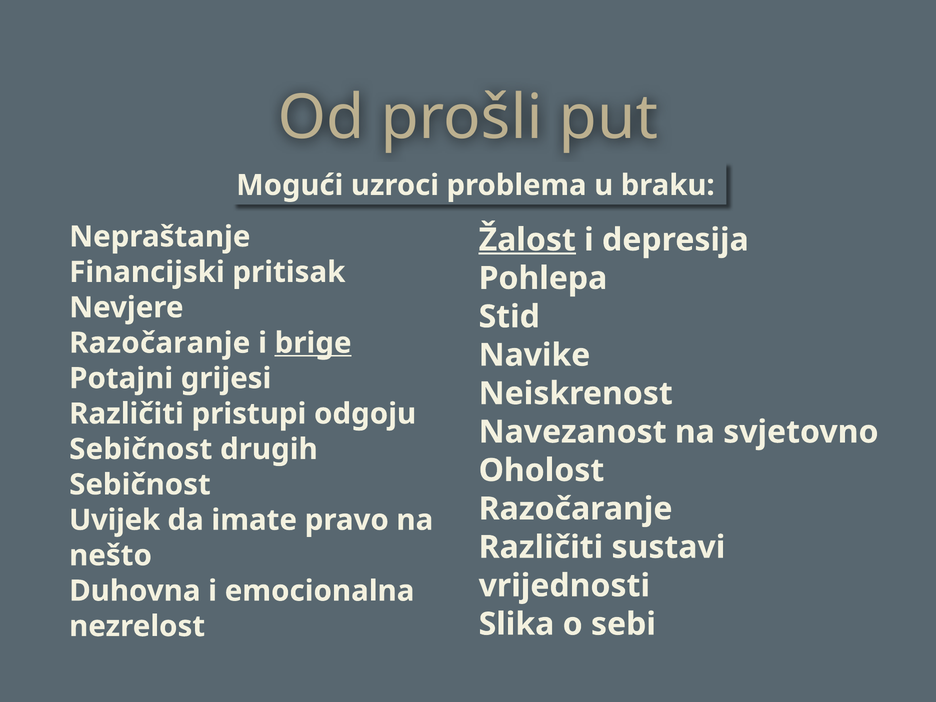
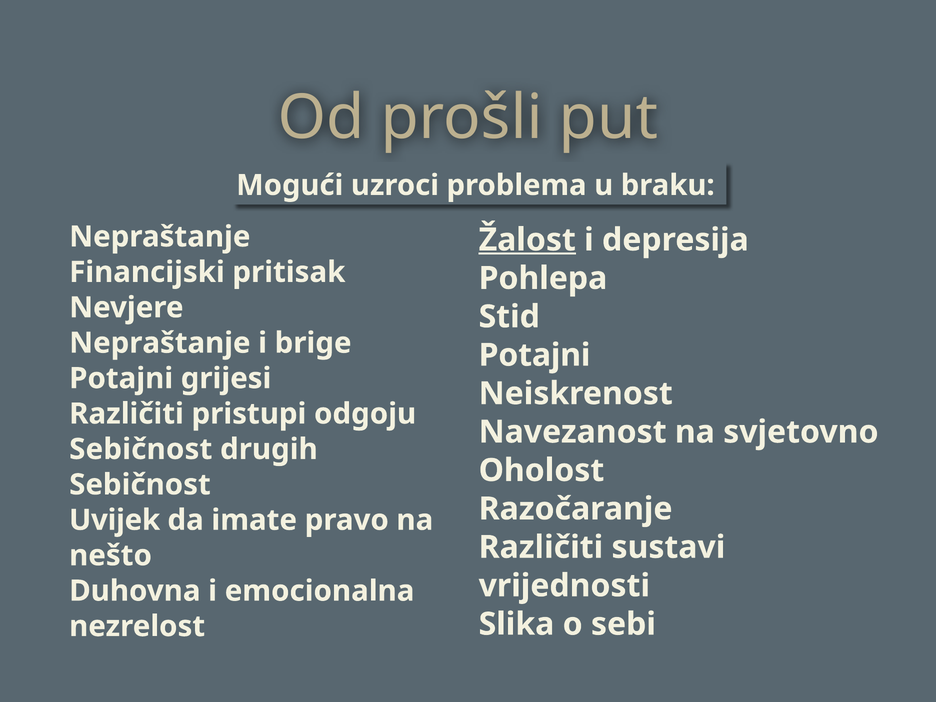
Razočaranje: Razočaranje -> Nepraštanje (160, 343)
brige underline: present -> none (313, 343)
Navike: Navike -> Potajni (535, 355)
